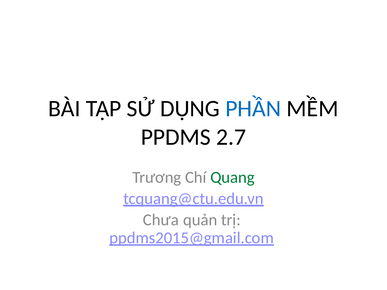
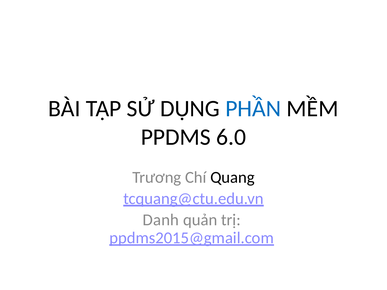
2.7: 2.7 -> 6.0 (231, 137)
Quang colour: green -> black (232, 178)
Chưa: Chưa -> Danh (161, 220)
